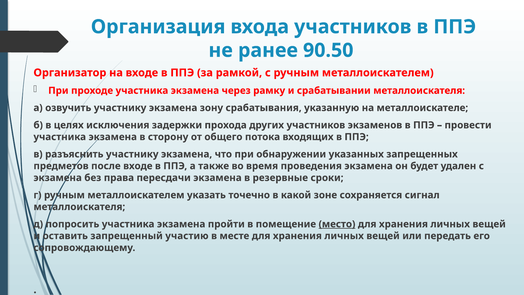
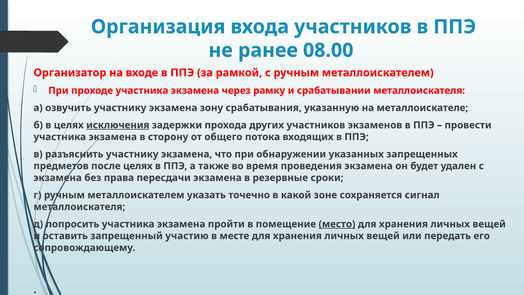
90.50: 90.50 -> 08.00 (328, 50)
исключения underline: none -> present (118, 125)
после входе: входе -> целях (138, 166)
